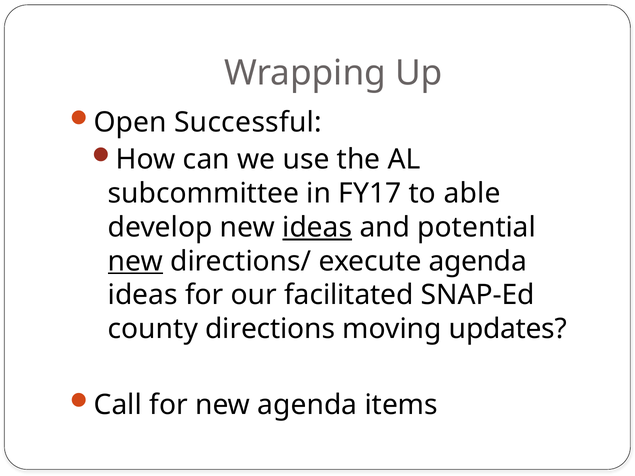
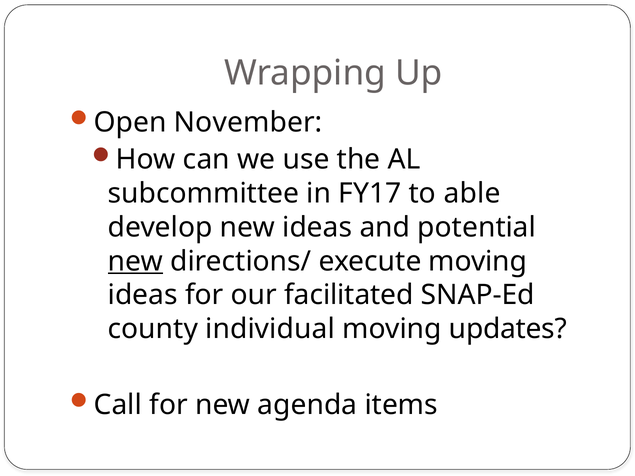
Successful: Successful -> November (248, 123)
ideas underline: present -> none (317, 227)
execute agenda: agenda -> moving (478, 261)
directions: directions -> individual (270, 329)
